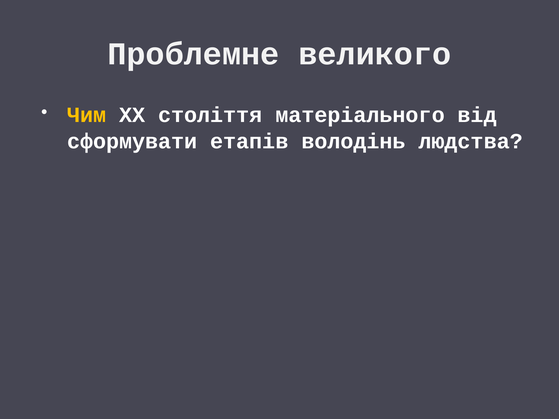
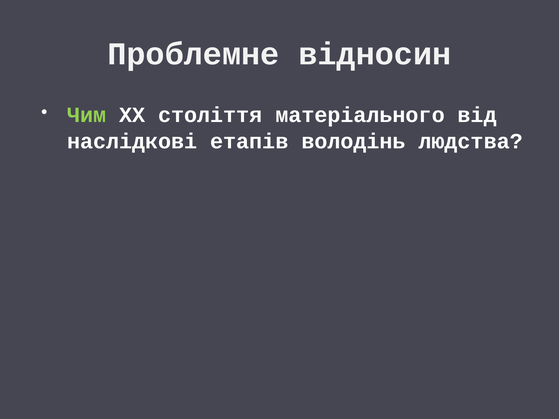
великого: великого -> відносин (375, 54)
Чим colour: yellow -> light green (87, 115)
сформувати: сформувати -> наслідкові (132, 141)
